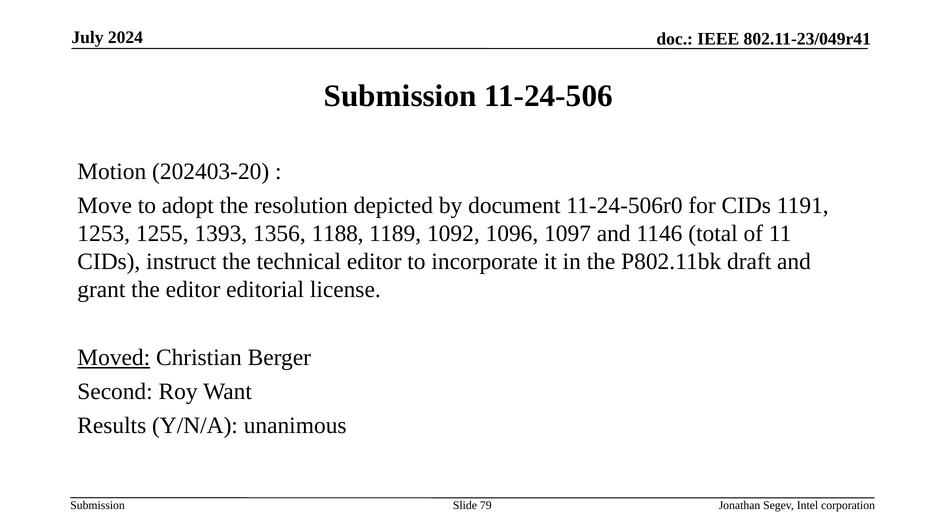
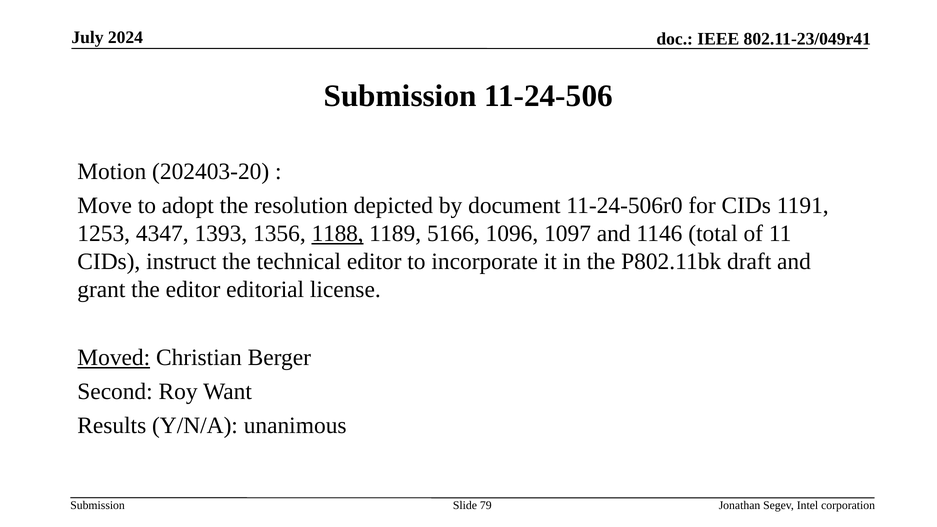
1255: 1255 -> 4347 (162, 234)
1188 underline: none -> present (338, 234)
1092: 1092 -> 5166 (453, 234)
